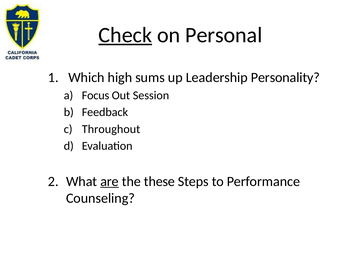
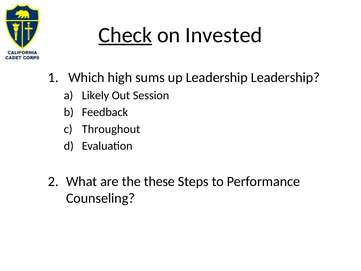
Personal: Personal -> Invested (224, 35)
Leadership Personality: Personality -> Leadership (285, 77)
Focus: Focus -> Likely (95, 95)
are underline: present -> none (109, 181)
